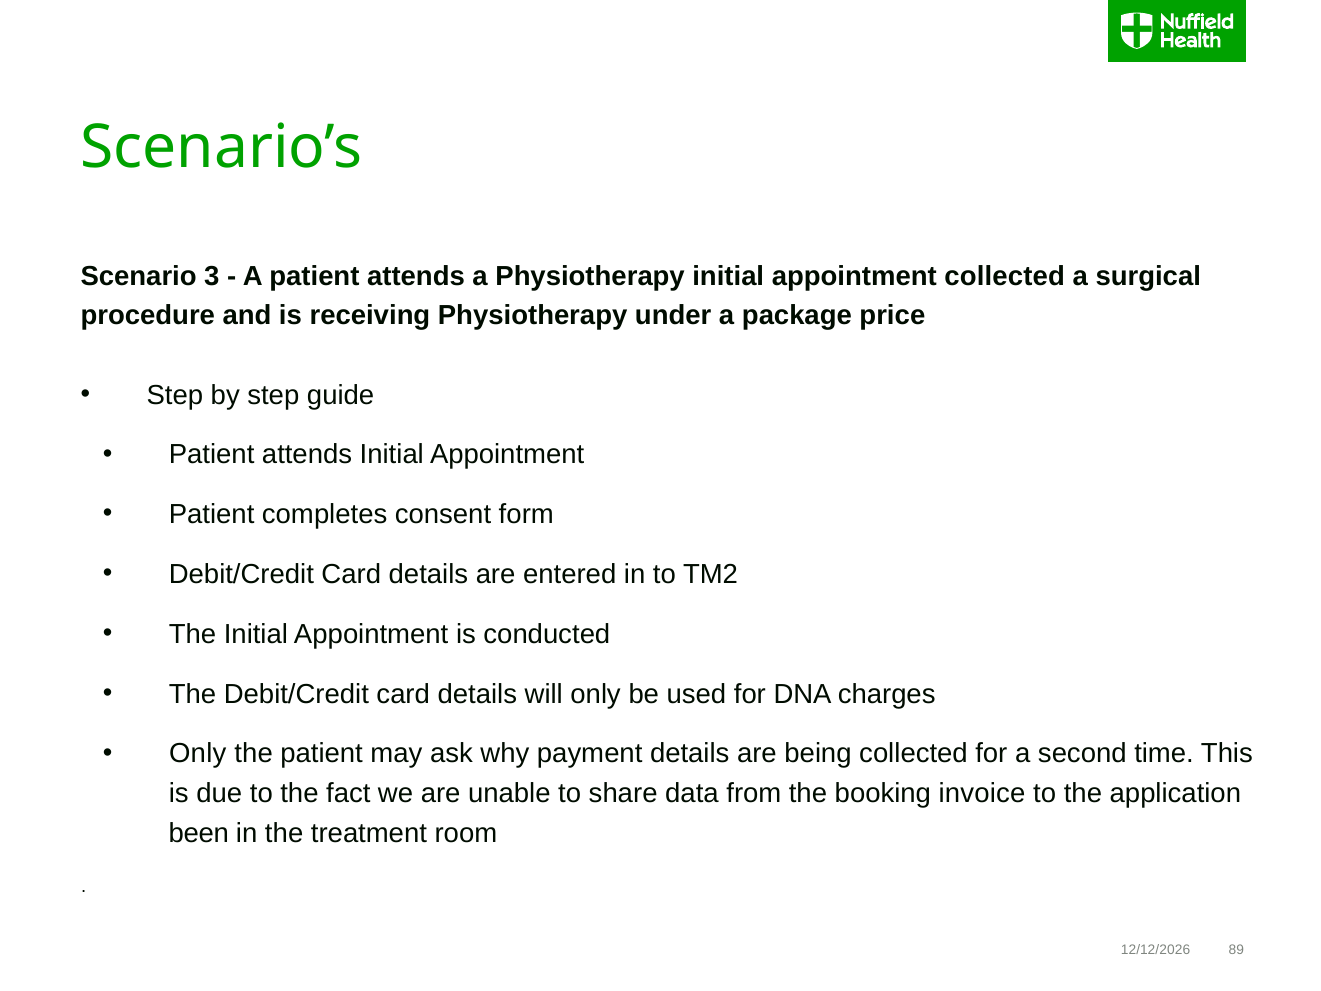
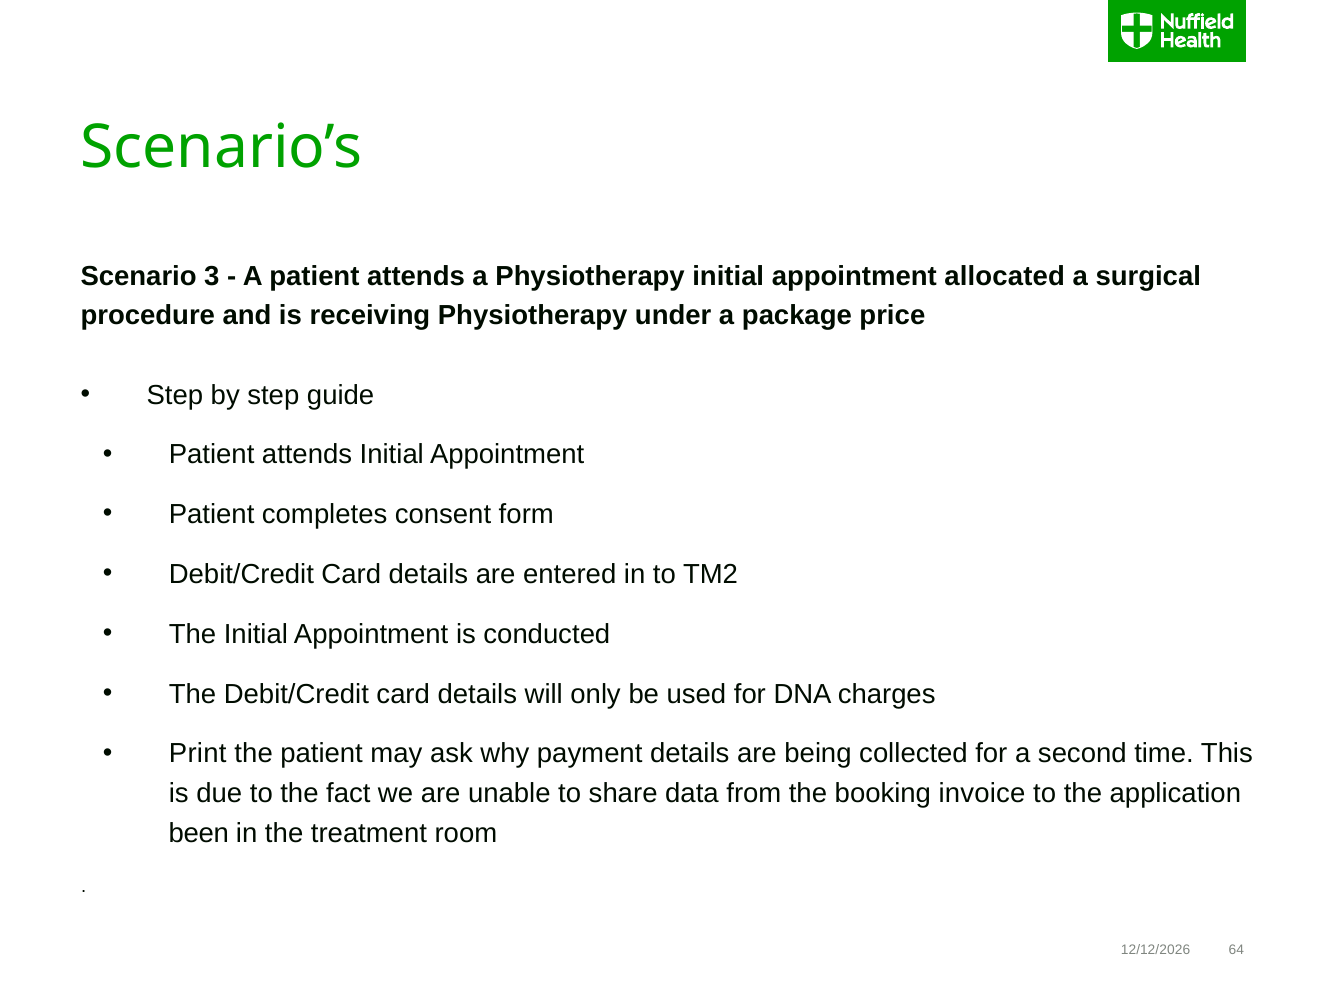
appointment collected: collected -> allocated (1005, 276)
Only: Only -> Print (198, 754)
89: 89 -> 64 (1236, 950)
